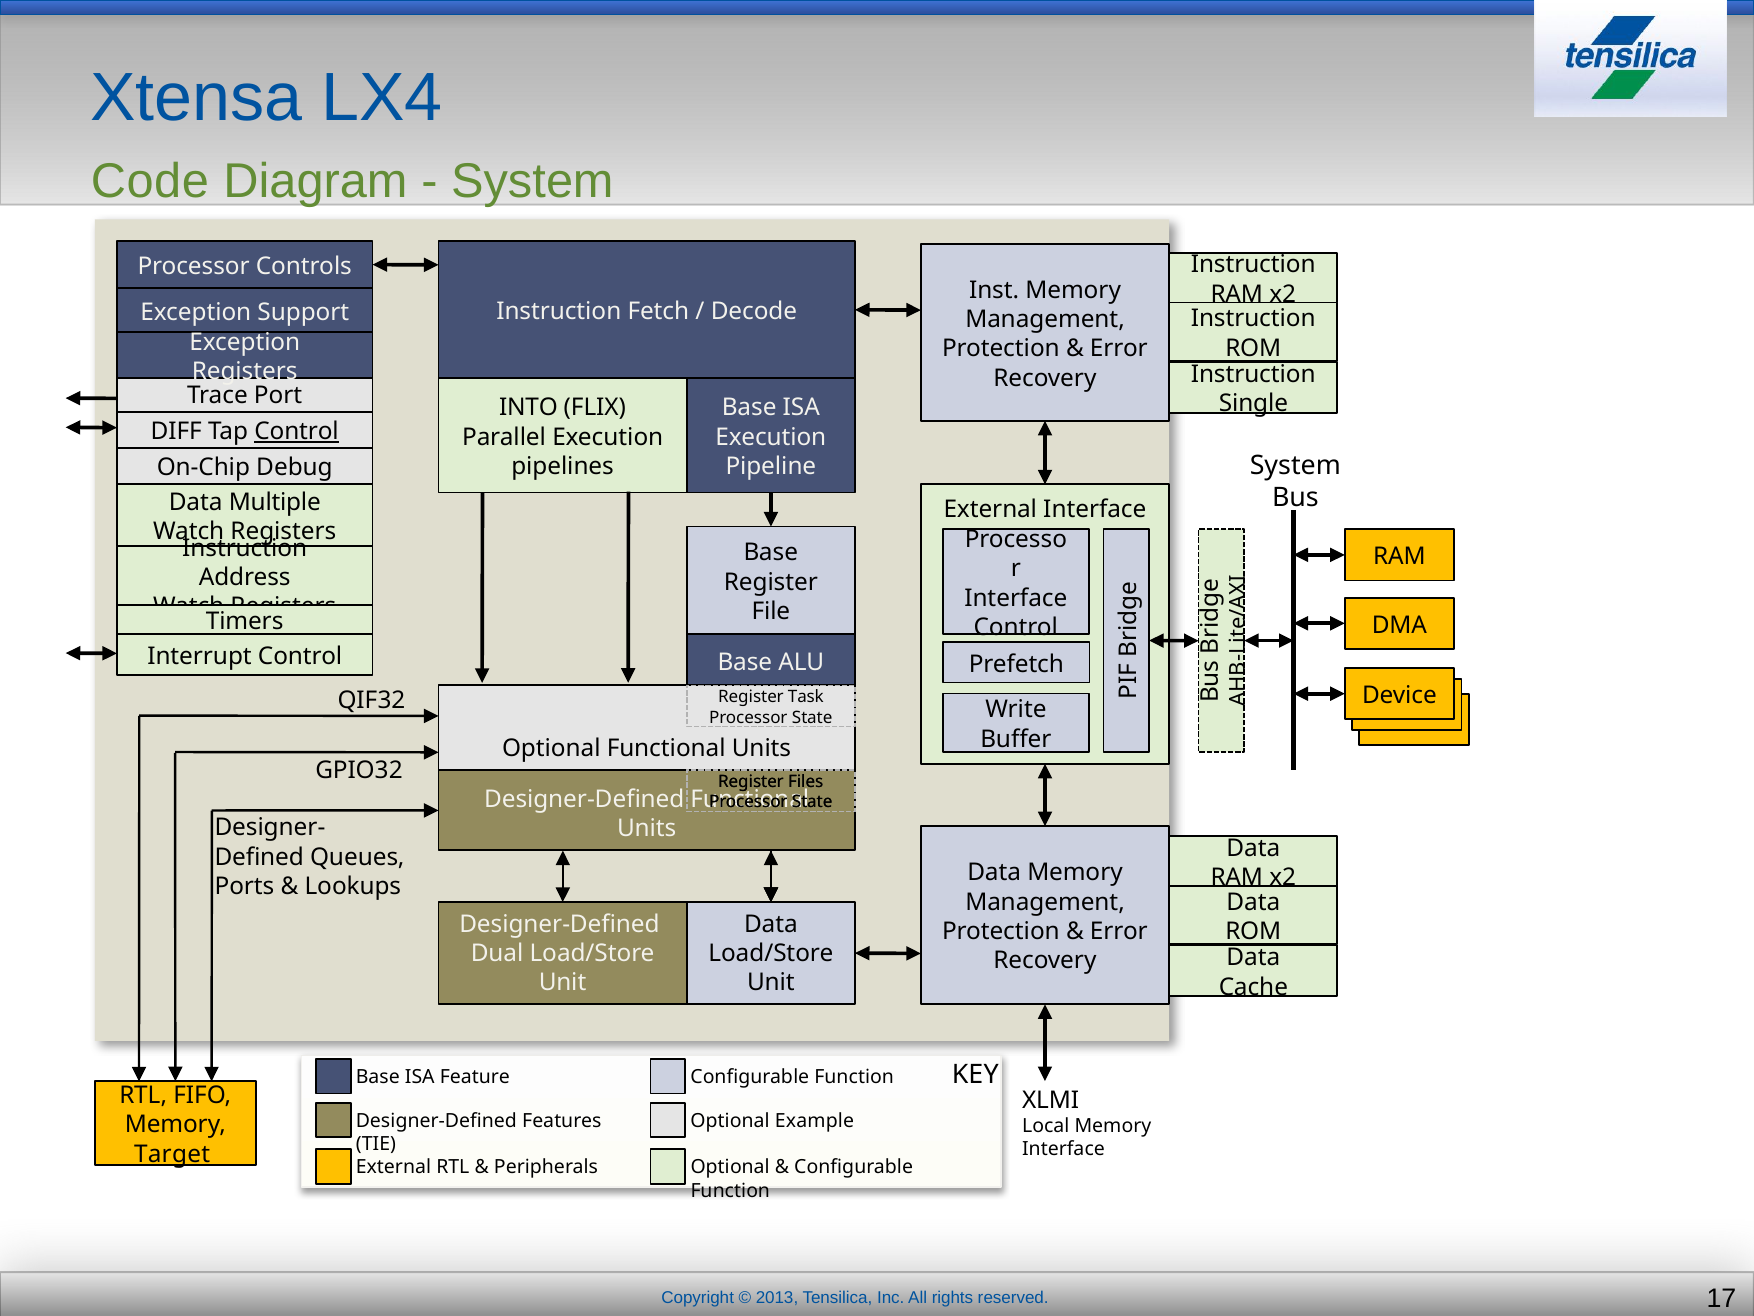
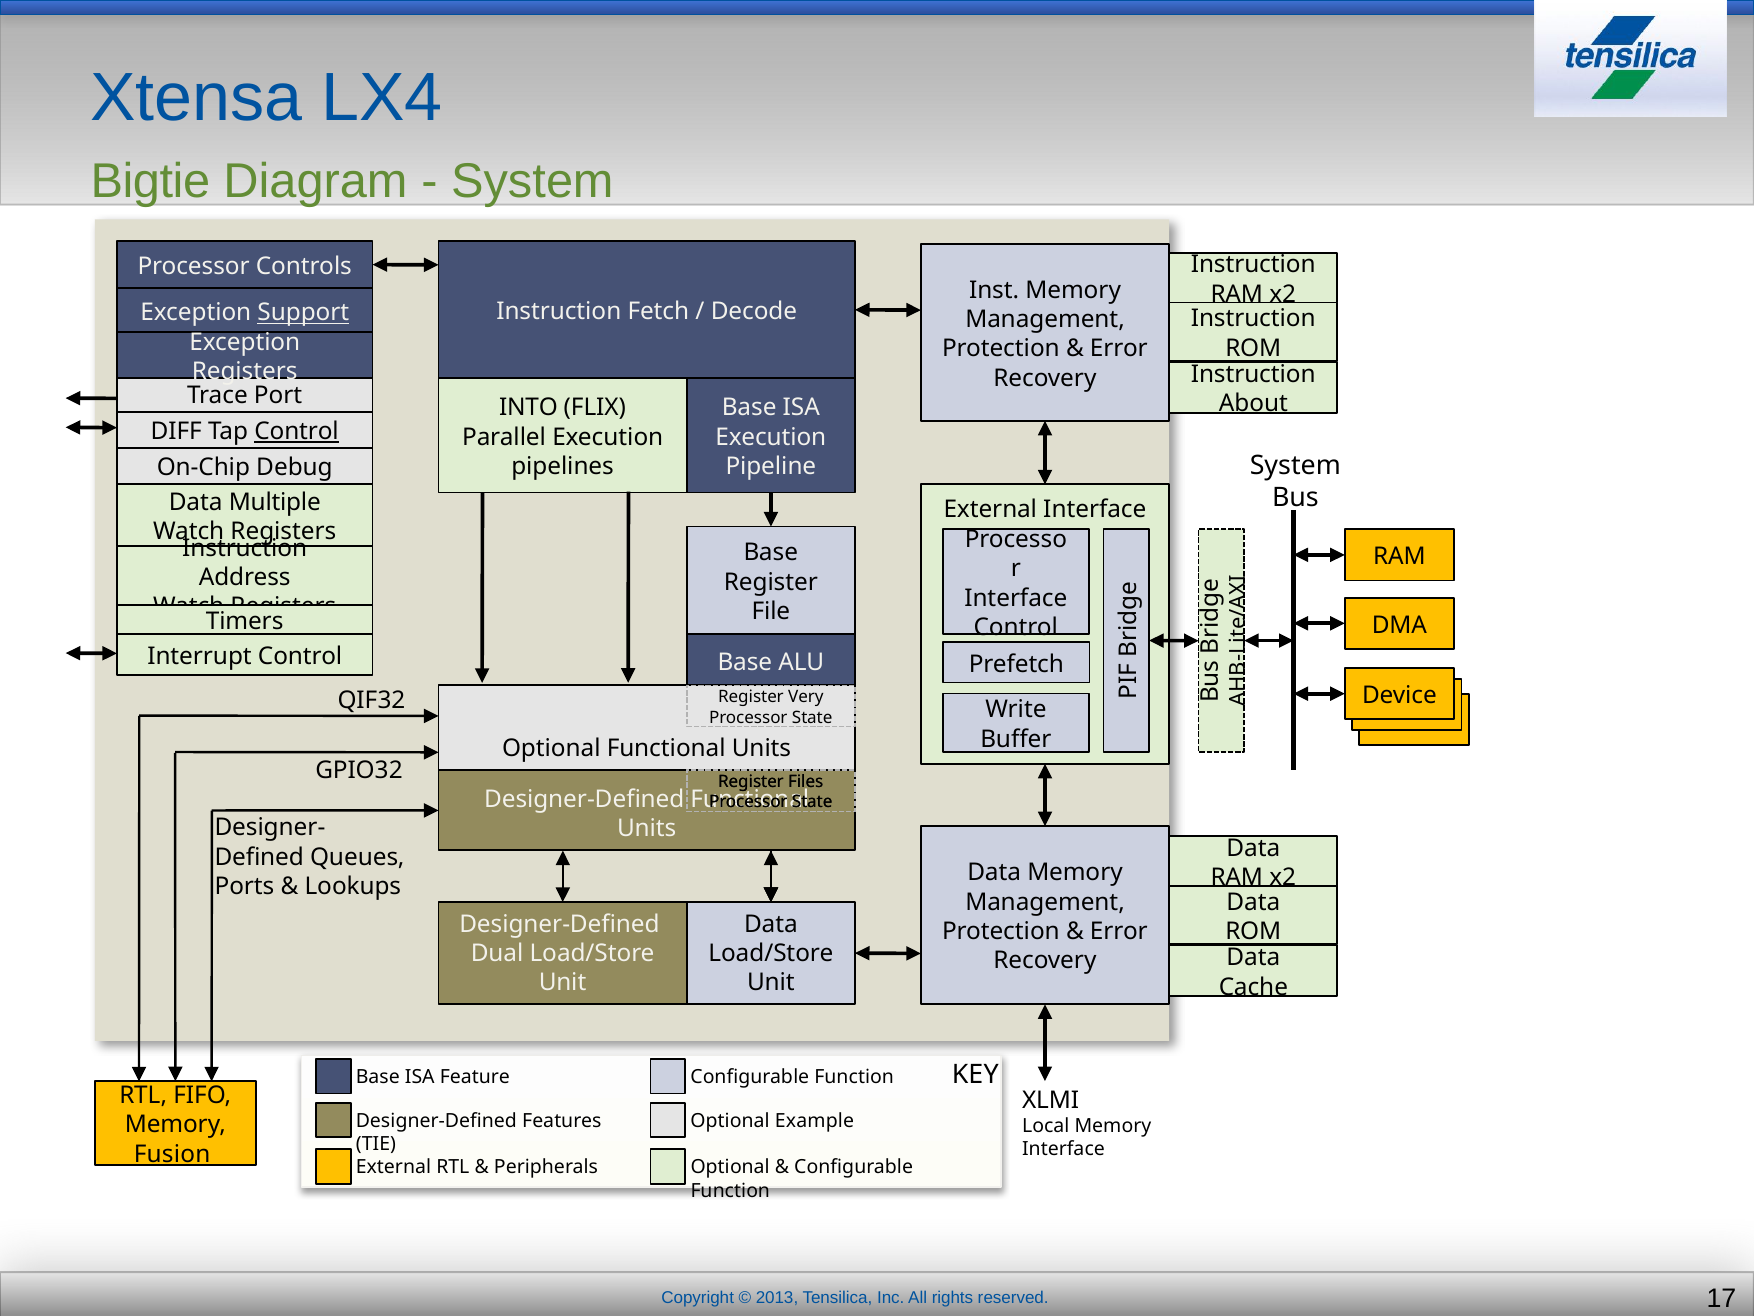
Code: Code -> Bigtie (150, 181)
Support underline: none -> present (303, 313)
Single: Single -> About (1253, 404)
Task: Task -> Very (806, 697)
Target: Target -> Fusion (172, 1154)
